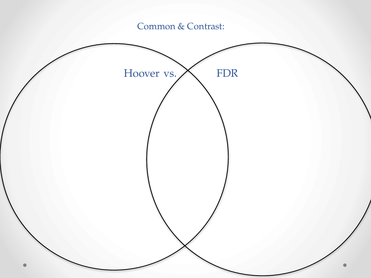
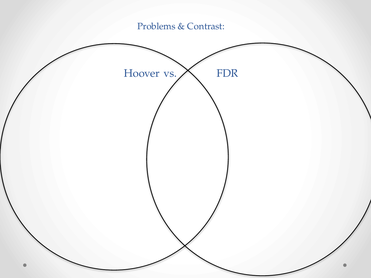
Common: Common -> Problems (156, 26)
